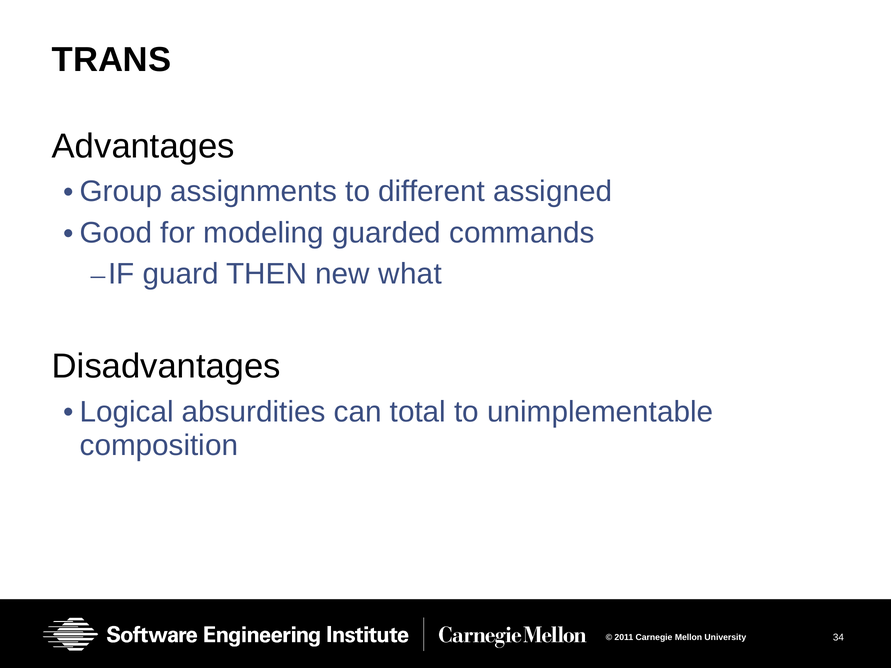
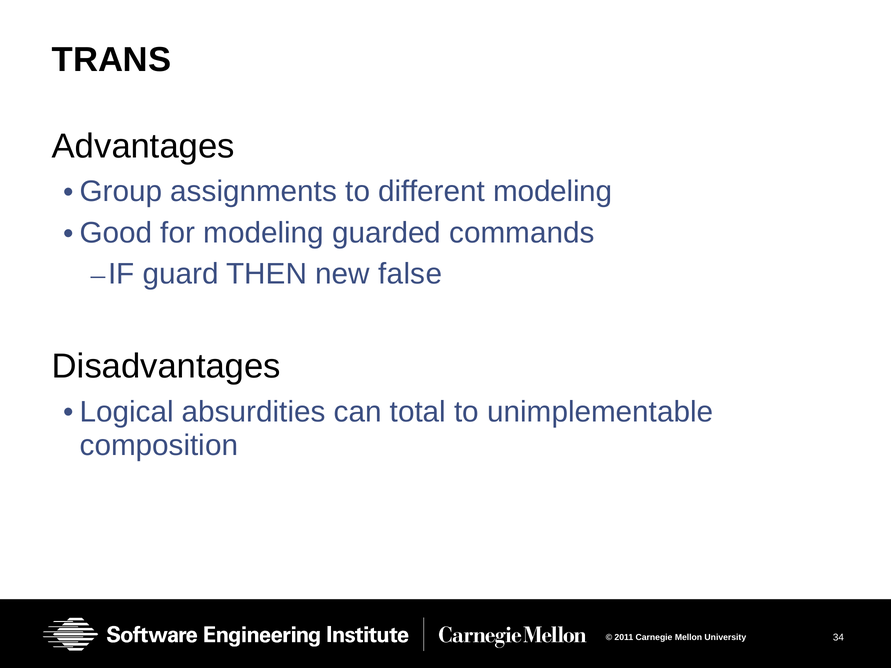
different assigned: assigned -> modeling (553, 192)
what: what -> false (410, 274)
